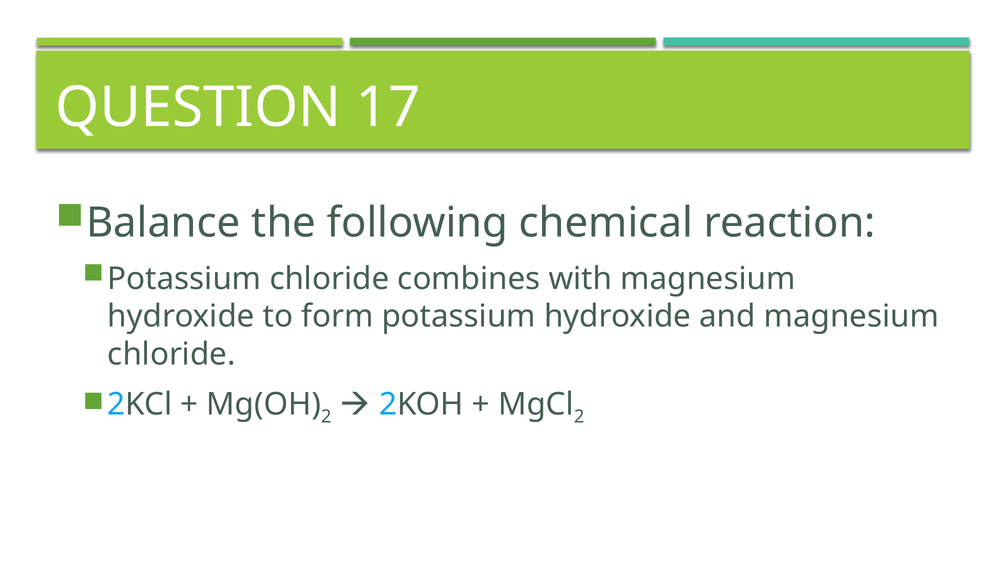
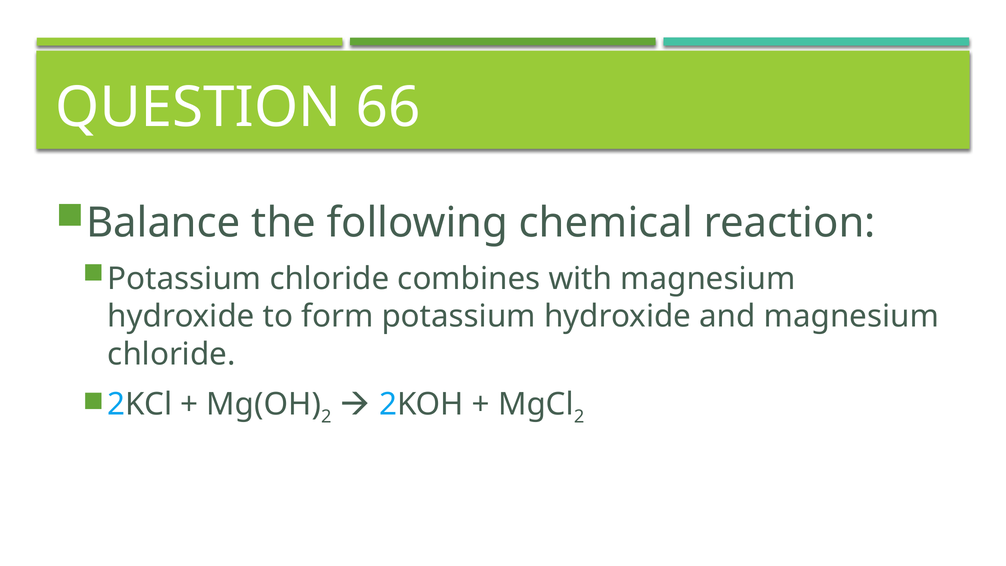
17: 17 -> 66 (388, 108)
